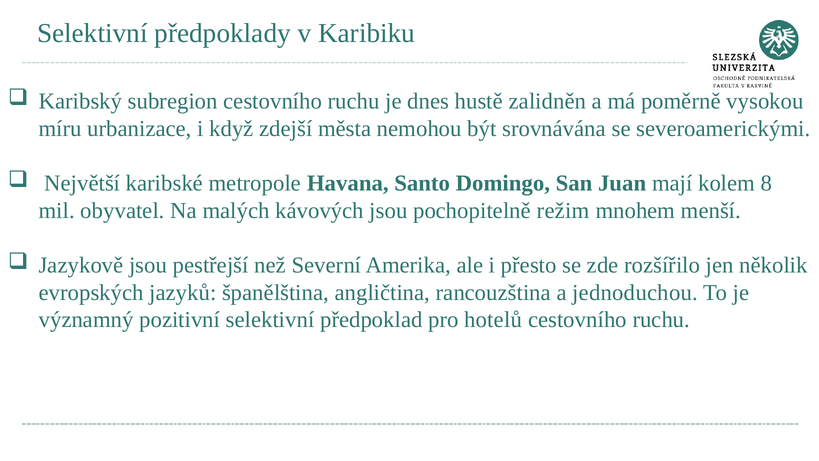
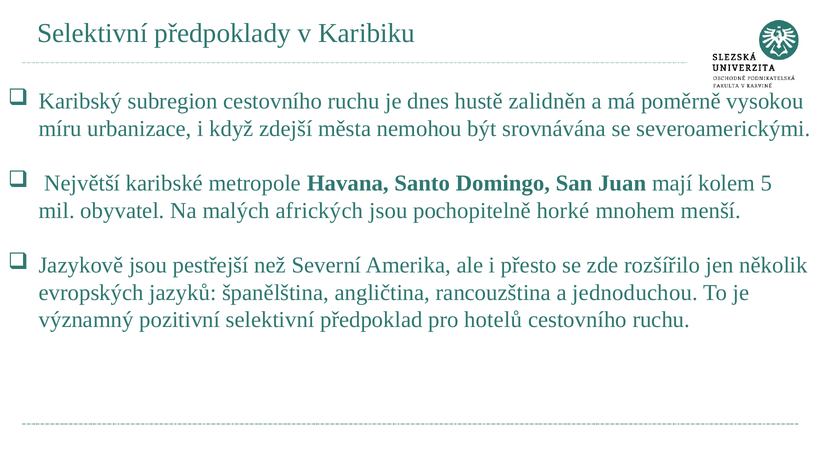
8: 8 -> 5 (766, 183)
kávových: kávových -> afrických (319, 211)
režim: režim -> horké (563, 211)
